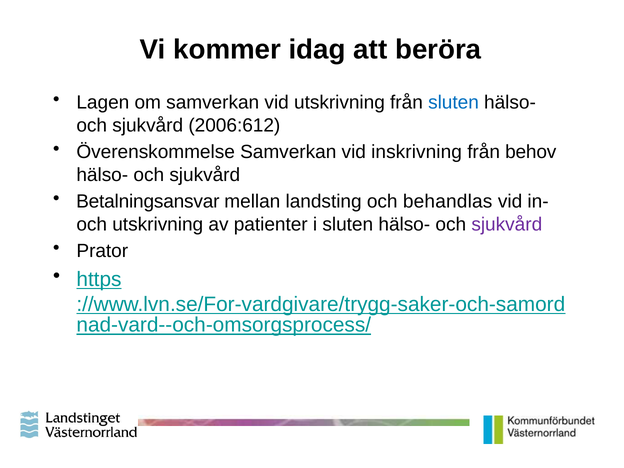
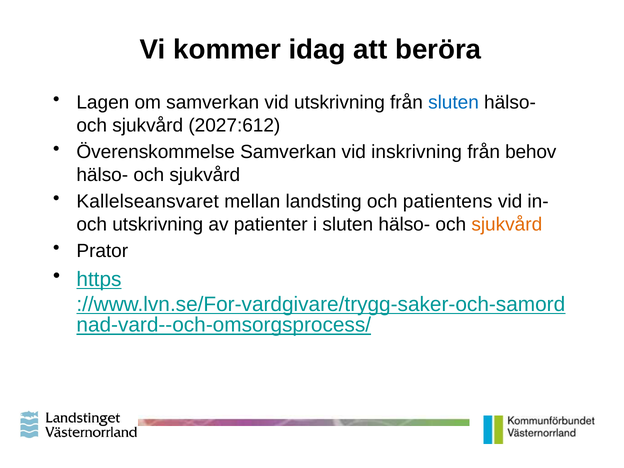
2006:612: 2006:612 -> 2027:612 (234, 125)
Betalningsansvar: Betalningsansvar -> Kallelseansvaret (148, 202)
behandlas: behandlas -> patientens (448, 202)
sjukvård colour: purple -> orange (507, 224)
